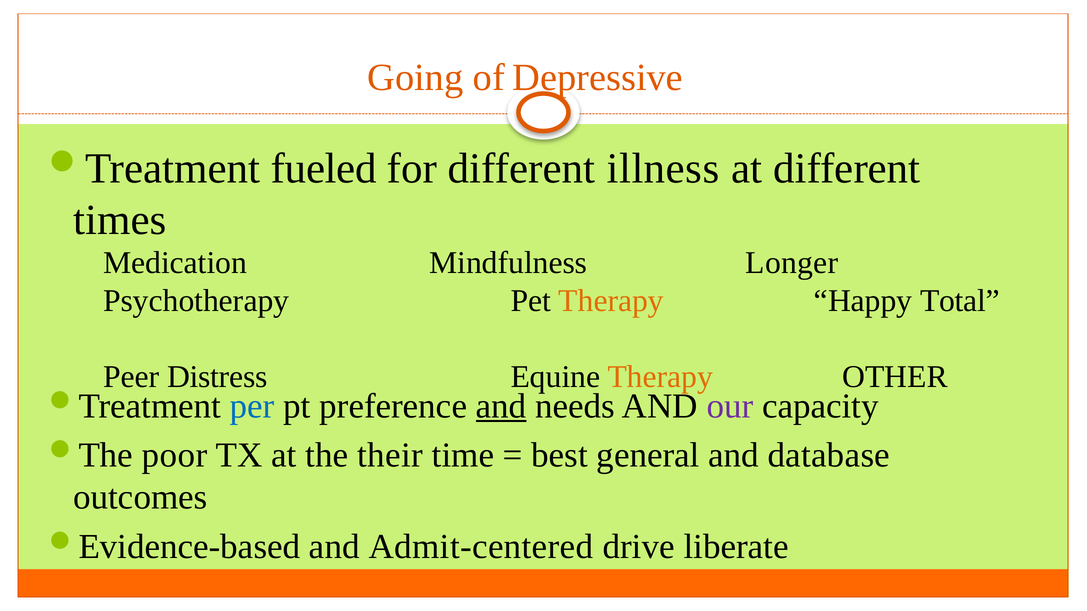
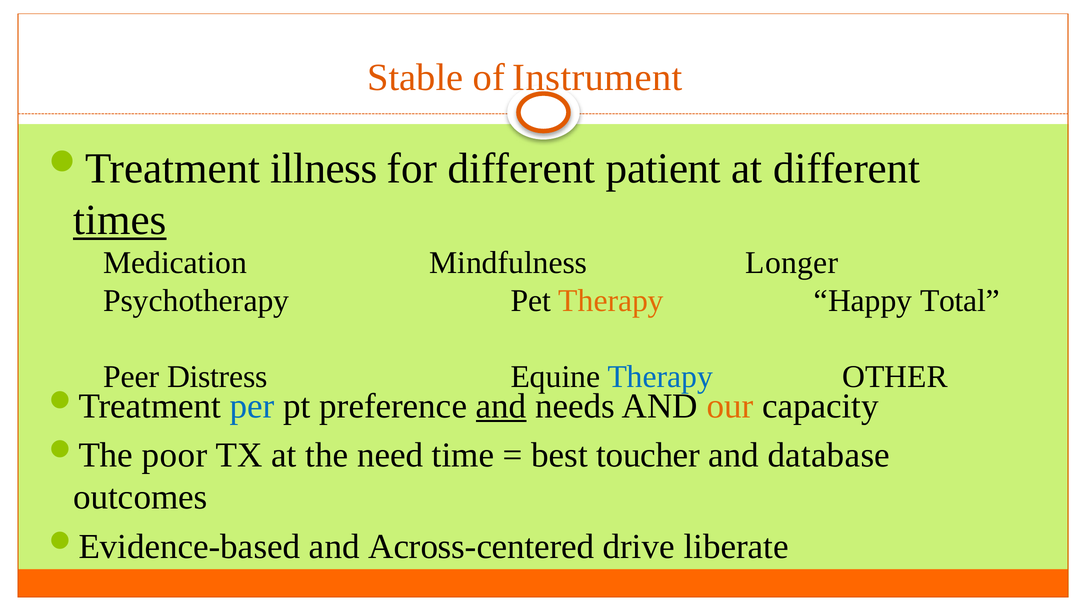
Going: Going -> Stable (415, 78)
Depressive: Depressive -> Instrument (597, 78)
fueled: fueled -> illness (324, 169)
illness: illness -> patient (663, 169)
times underline: none -> present (120, 220)
Therapy colour: orange -> blue (660, 377)
our colour: purple -> orange (730, 406)
their: their -> need (390, 456)
general: general -> toucher (648, 456)
Admit-centered: Admit-centered -> Across-centered (481, 547)
